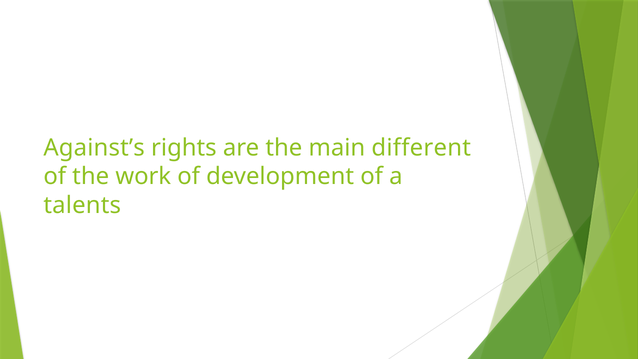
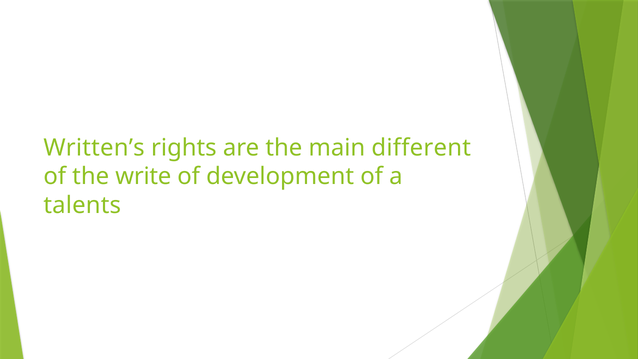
Against’s: Against’s -> Written’s (94, 148)
work: work -> write (143, 176)
